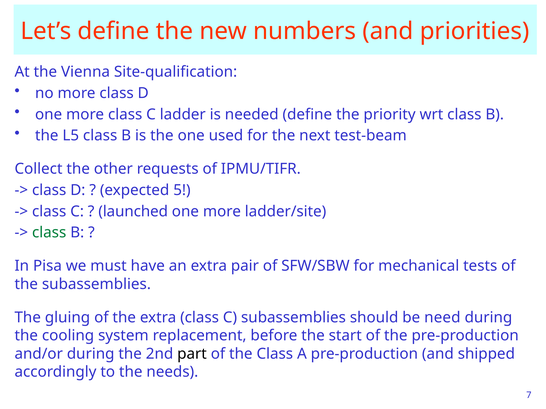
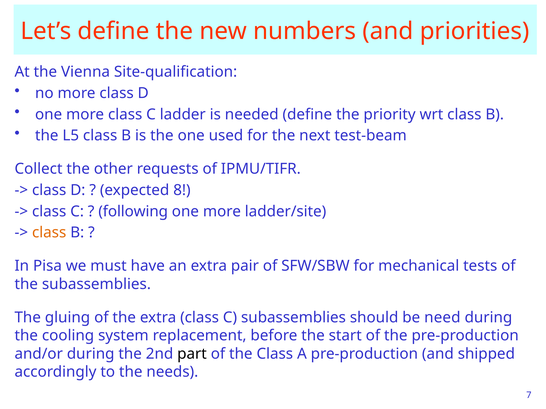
5: 5 -> 8 (182, 190)
launched: launched -> following (133, 212)
class colour: green -> orange (49, 233)
